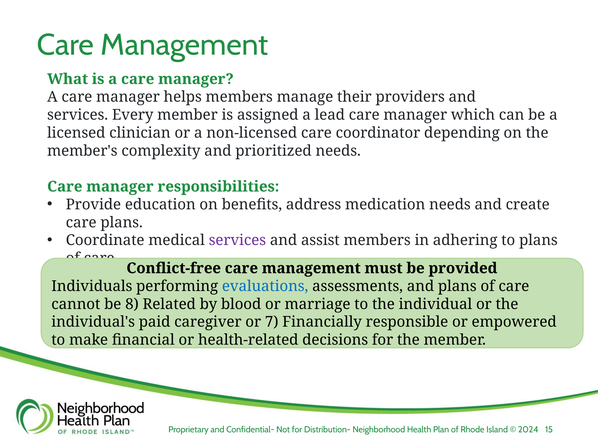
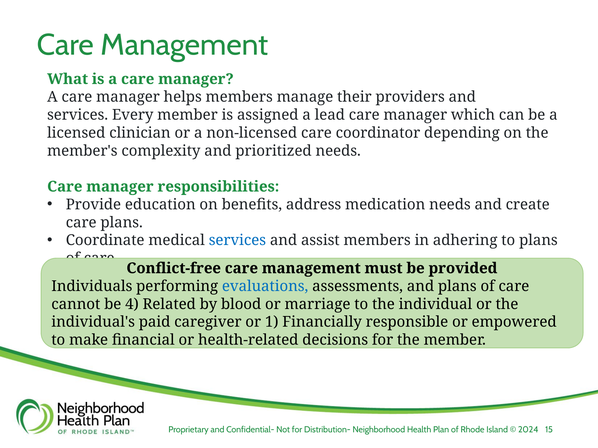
services colour: purple -> blue (237, 241)
8: 8 -> 4 (132, 304)
7: 7 -> 1 (272, 322)
